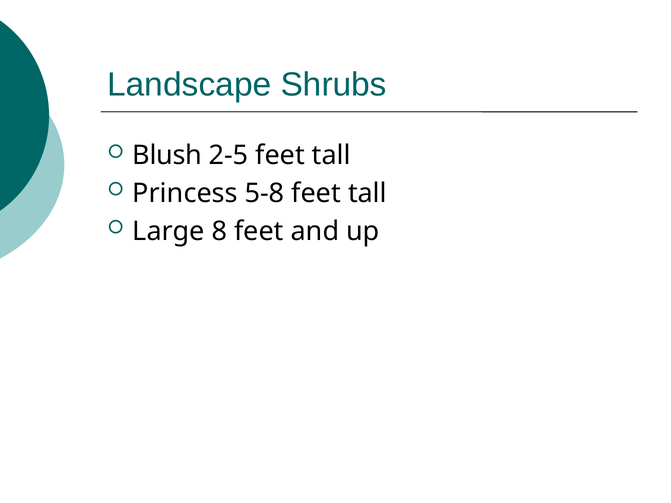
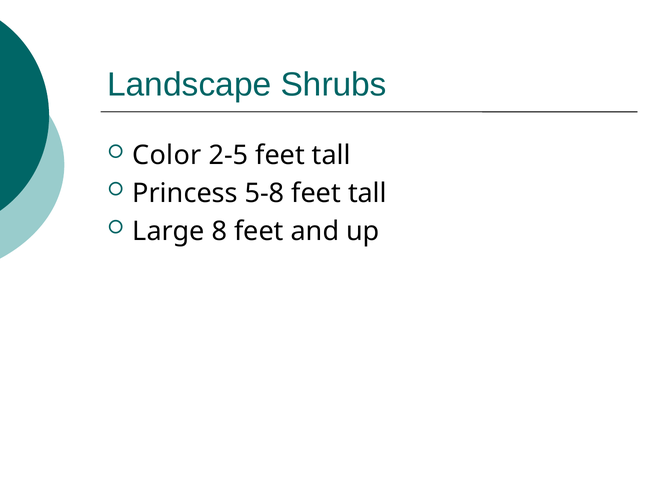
Blush: Blush -> Color (167, 156)
